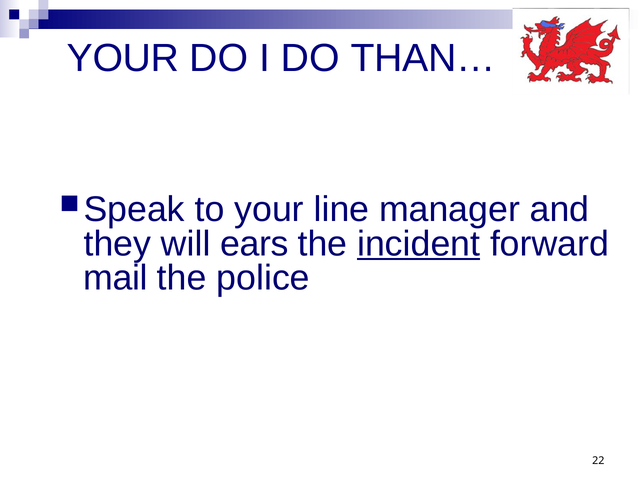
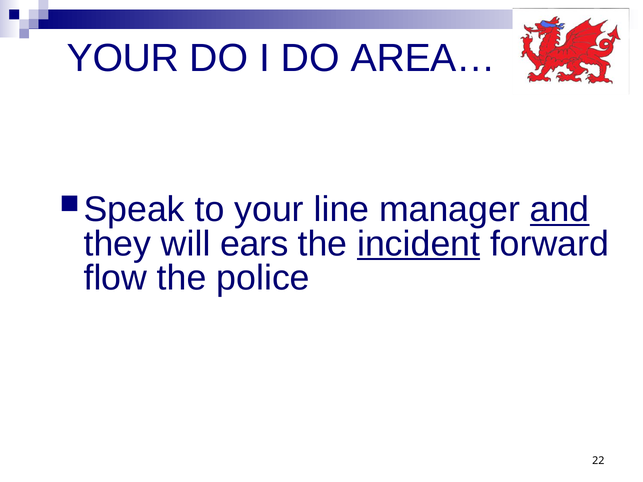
THAN…: THAN… -> AREA… (423, 58)
and underline: none -> present (560, 210)
mail: mail -> flow (115, 278)
